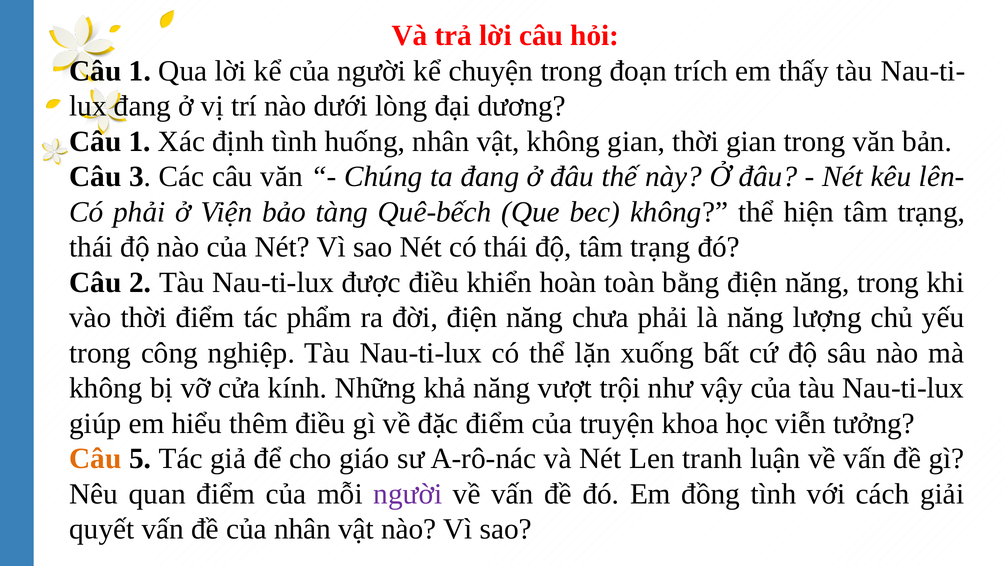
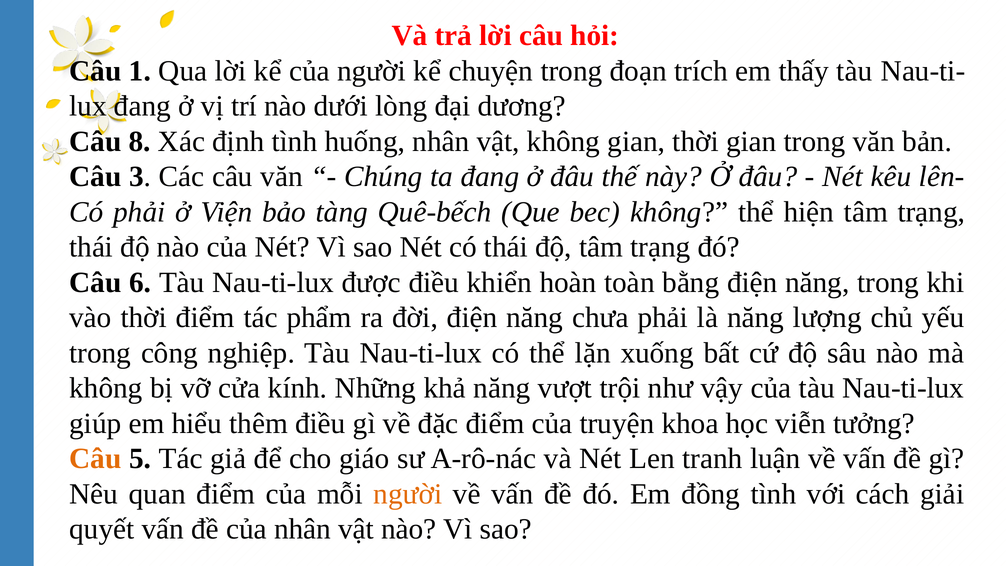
1: 1 -> 8 (140, 141)
2: 2 -> 6 (140, 282)
người colour: purple -> orange (408, 494)
